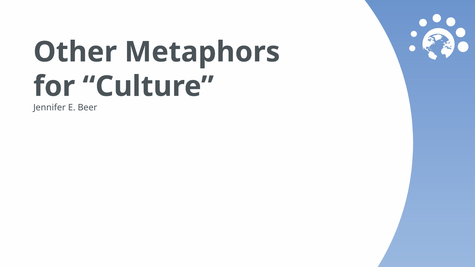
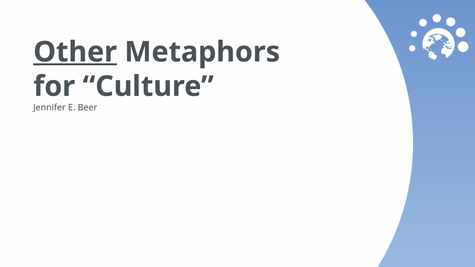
Other underline: none -> present (75, 52)
